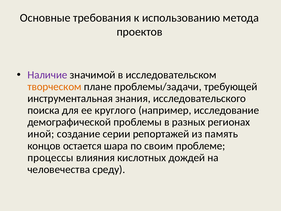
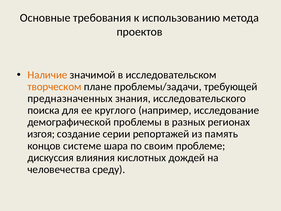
Наличие colour: purple -> orange (47, 75)
инструментальная: инструментальная -> предназначенных (70, 98)
иной: иной -> изгоя (41, 134)
остается: остается -> системе (82, 146)
процессы: процессы -> дискуссия (51, 157)
